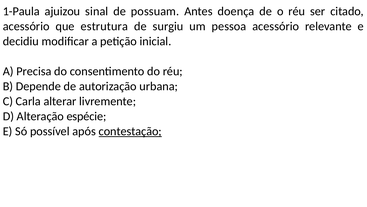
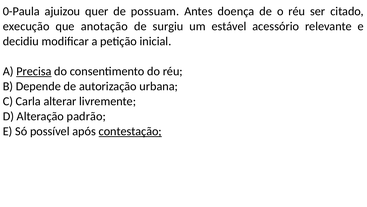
1-Paula: 1-Paula -> 0-Paula (21, 11)
sinal: sinal -> quer (97, 11)
acessório: acessório -> execução (26, 26)
estrutura: estrutura -> anotação (104, 26)
pessoa: pessoa -> estável (229, 26)
Precisa underline: none -> present (34, 71)
espécie: espécie -> padrão (86, 116)
